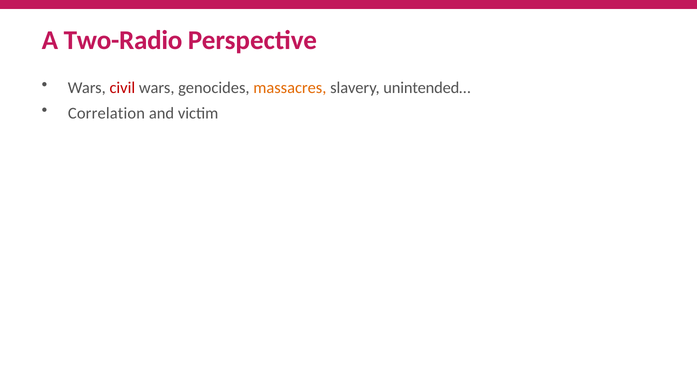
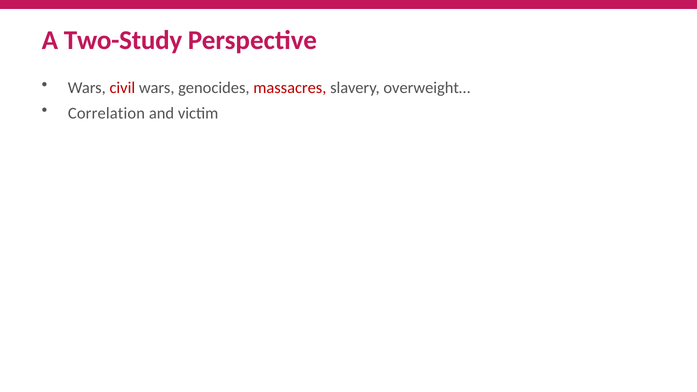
Two-Radio: Two-Radio -> Two-Study (123, 41)
massacres colour: orange -> red (290, 88)
unintended…: unintended… -> overweight… (427, 88)
